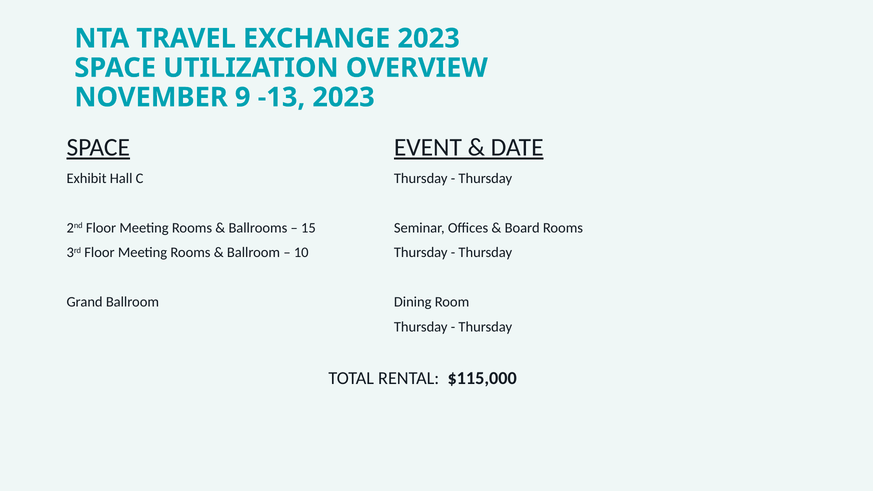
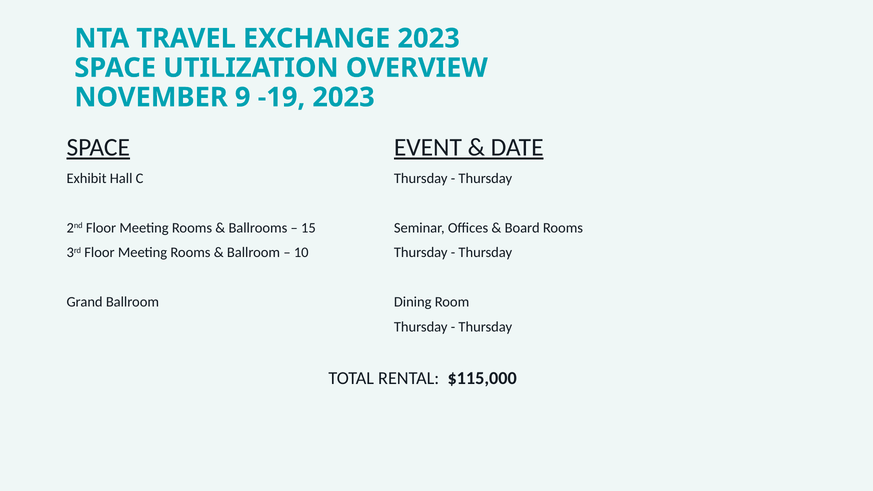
-13: -13 -> -19 (281, 97)
